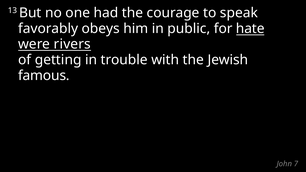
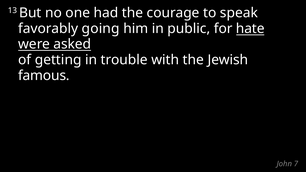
obeys: obeys -> going (101, 29)
rivers: rivers -> asked (72, 44)
